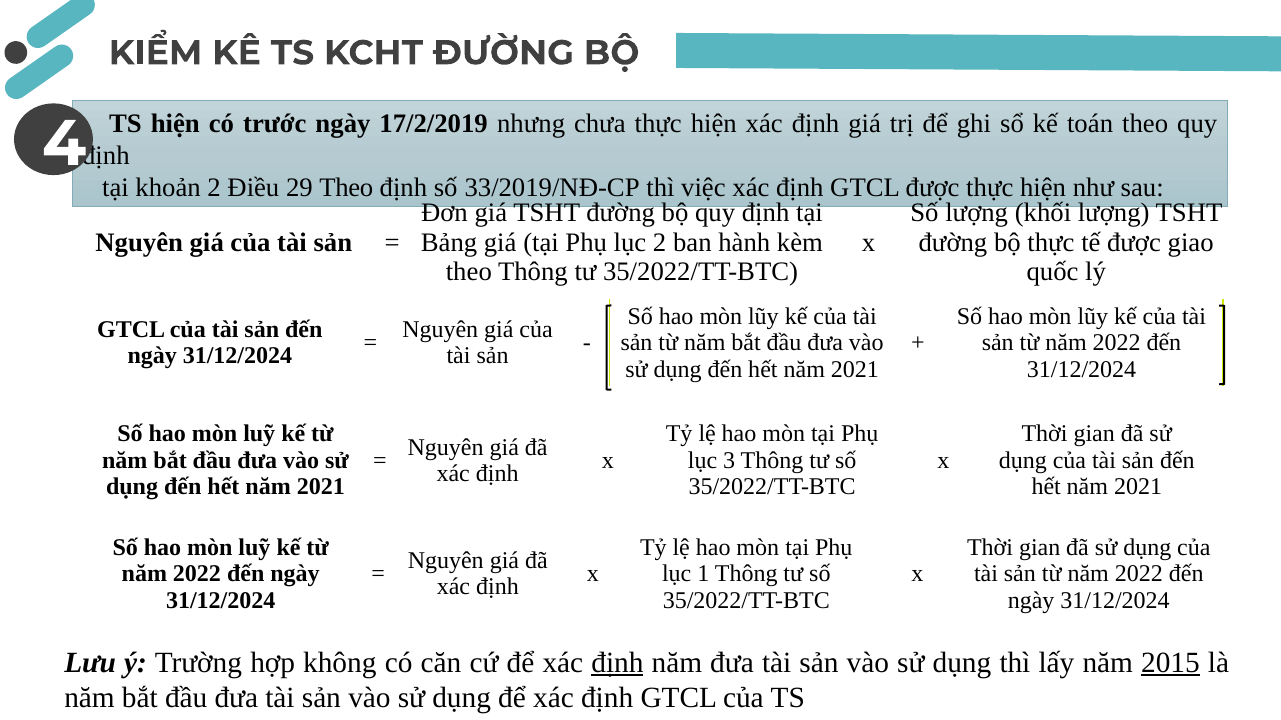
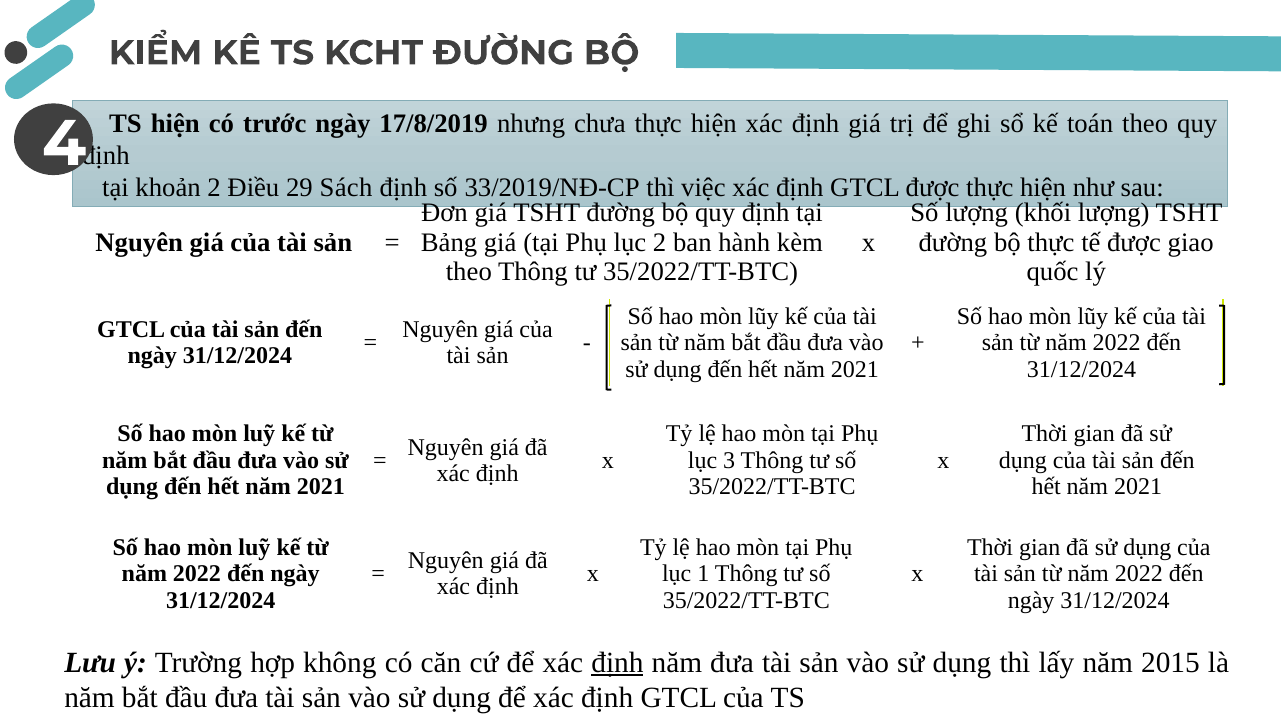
17/2/2019: 17/2/2019 -> 17/8/2019 (434, 124)
29 Theo: Theo -> Sách (346, 188)
2015 underline: present -> none (1170, 663)
